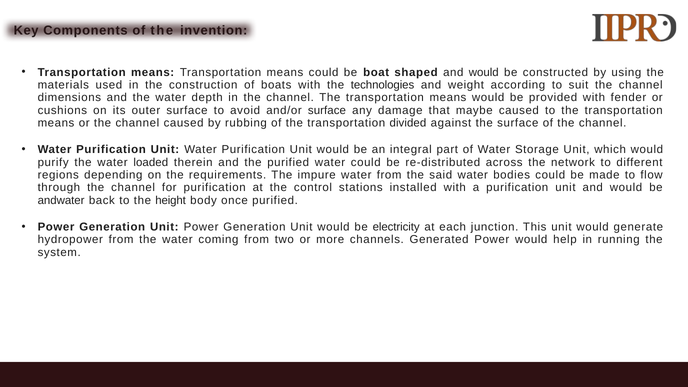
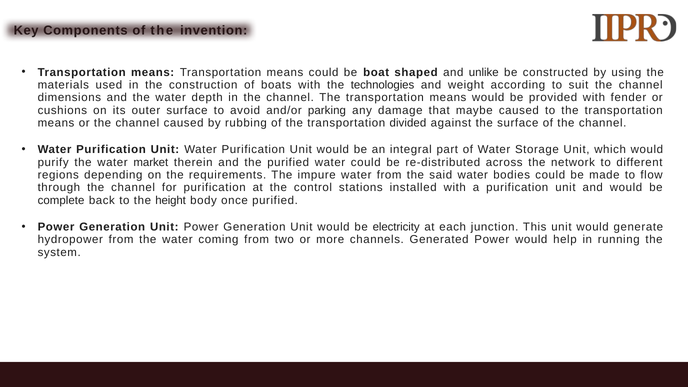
shaped and would: would -> unlike (484, 72)
and/or surface: surface -> parking (327, 110)
loaded: loaded -> market (151, 162)
andwater: andwater -> complete (61, 200)
